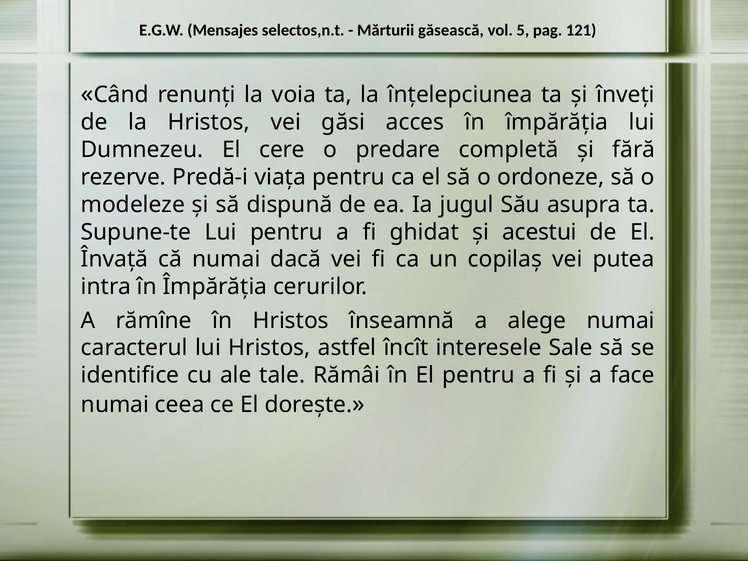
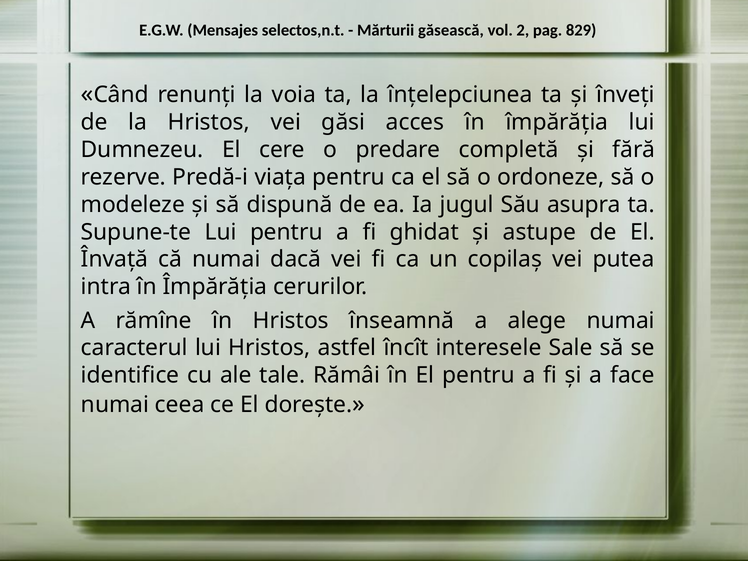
5: 5 -> 2 (523, 30)
121: 121 -> 829 (581, 30)
acestui: acestui -> astupe (539, 232)
